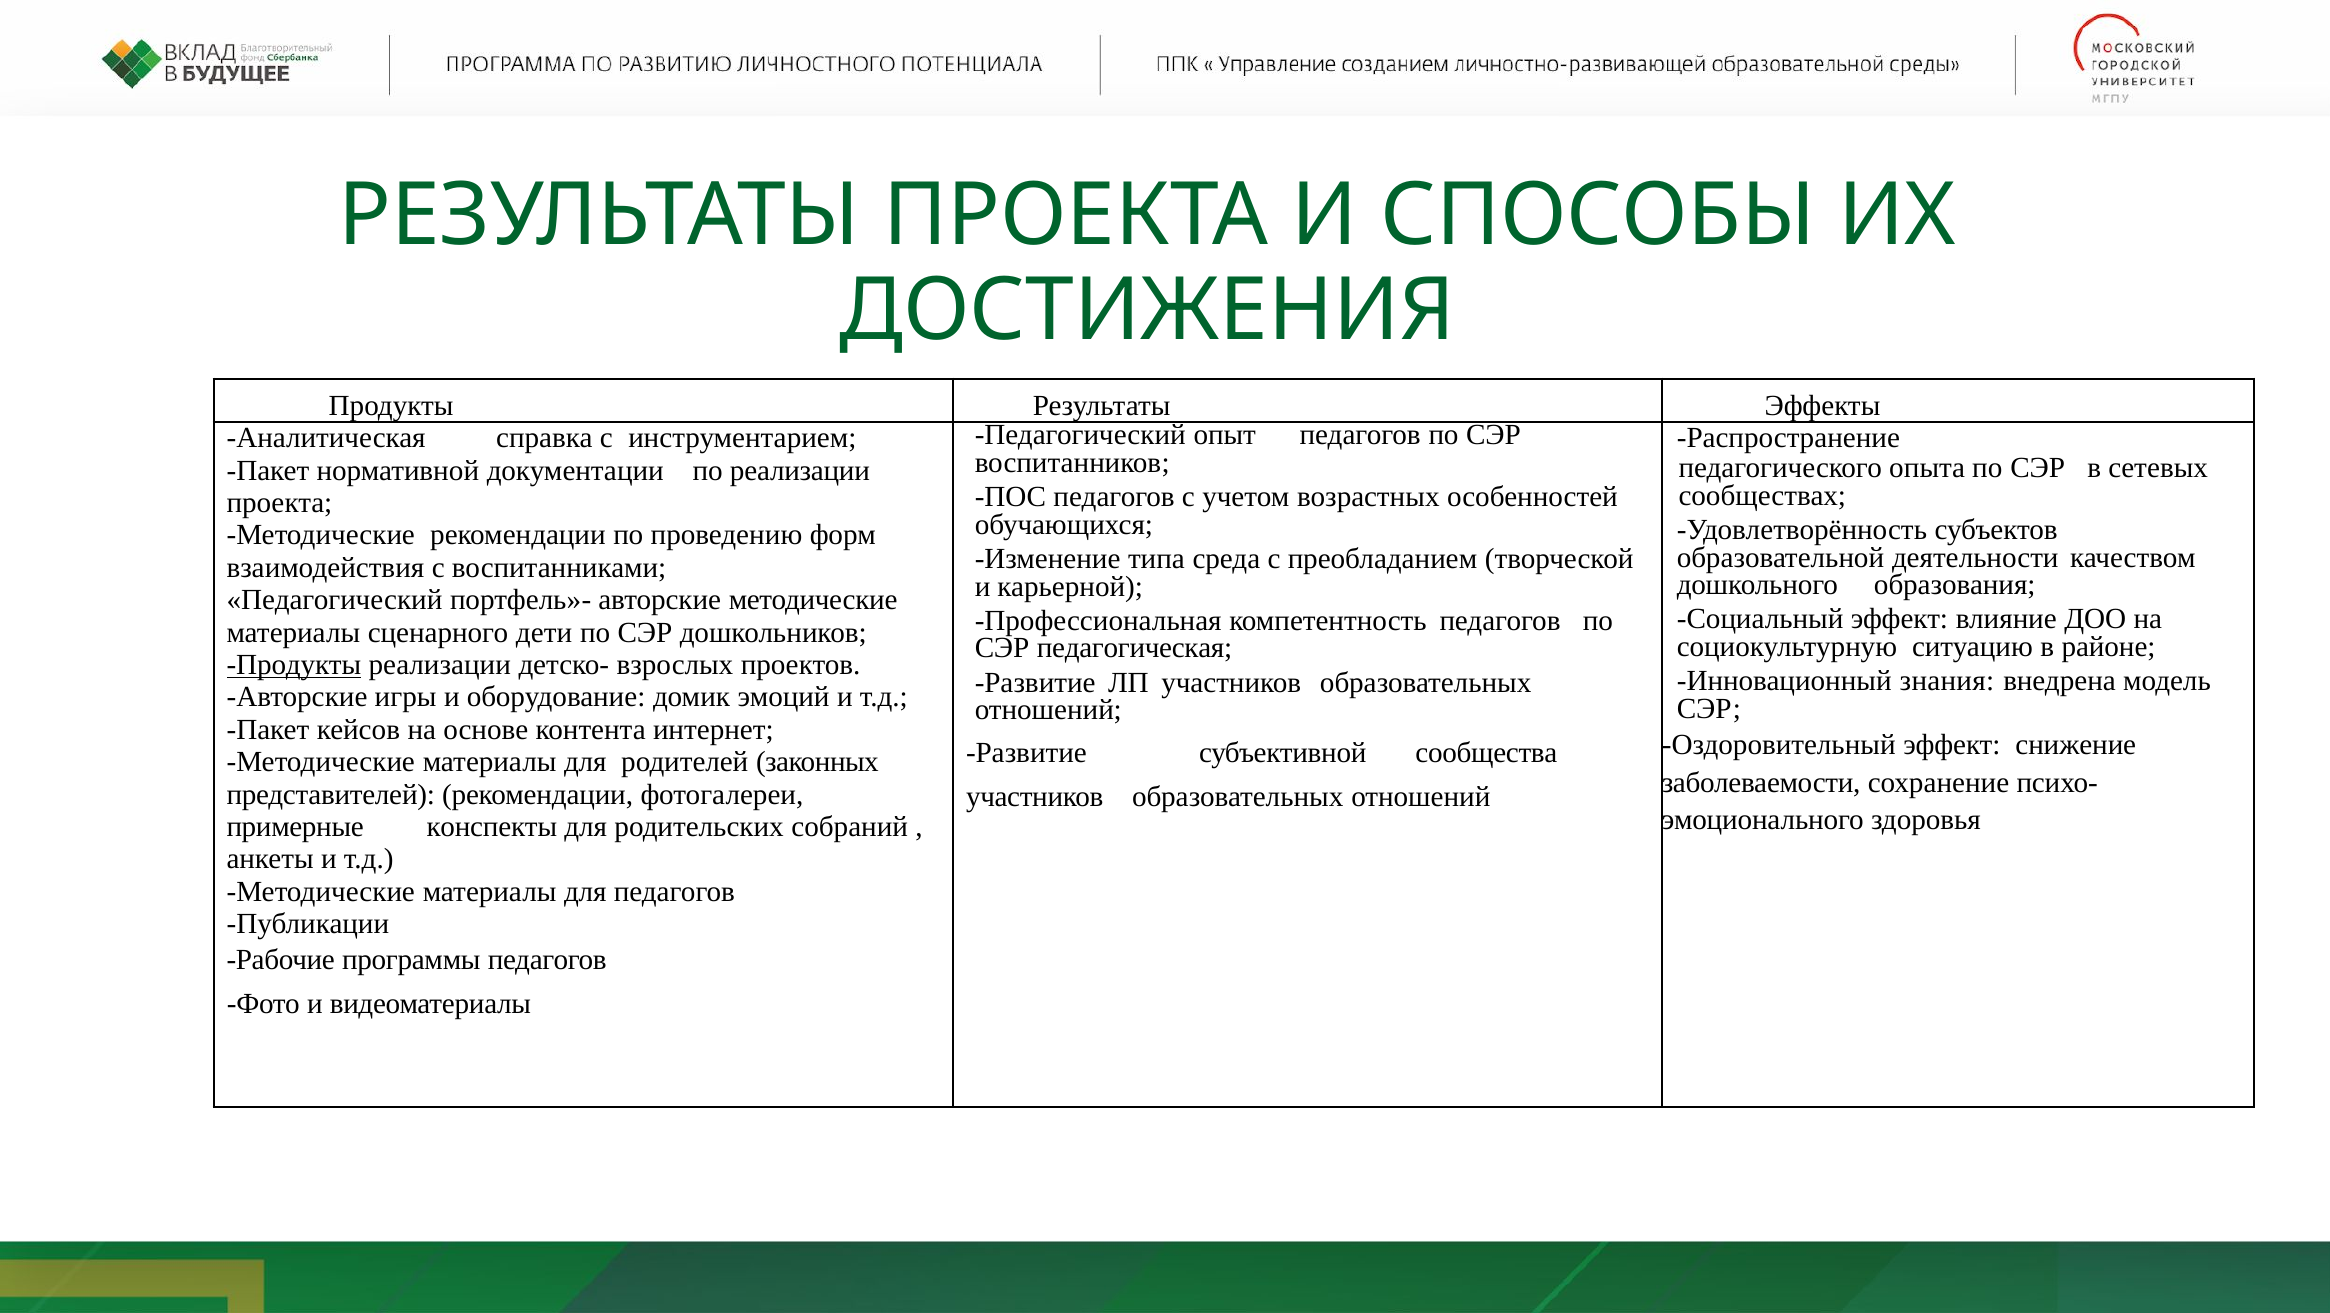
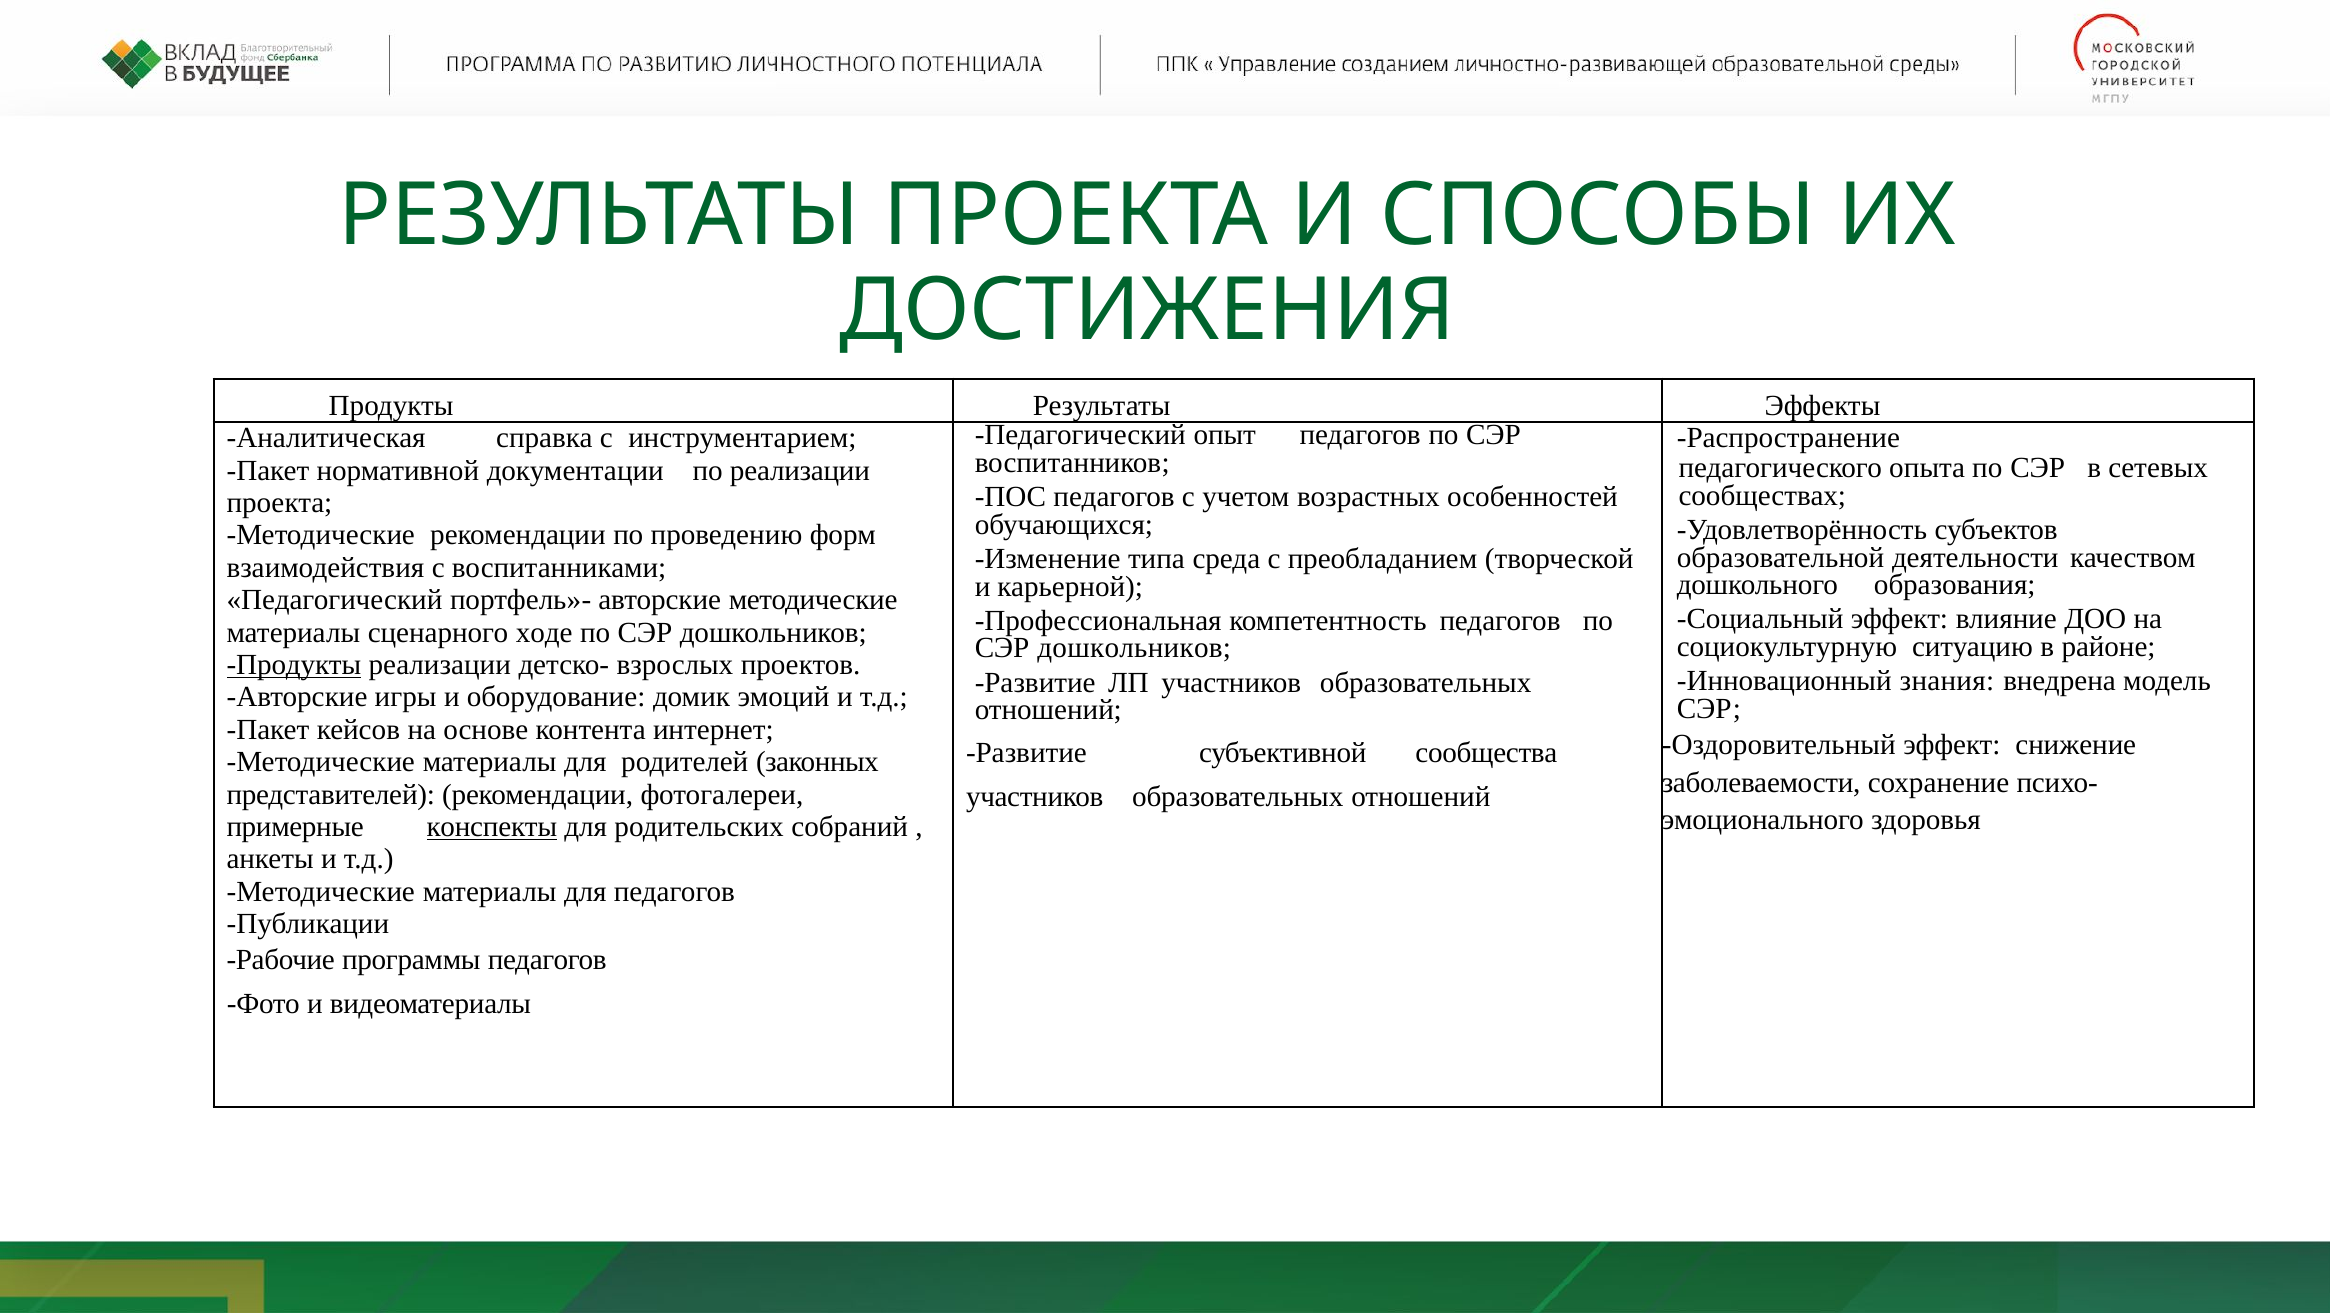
дети: дети -> ходе (544, 633)
педагогическая: педагогическая -> дошкольников (1134, 648)
конспекты underline: none -> present (492, 827)
